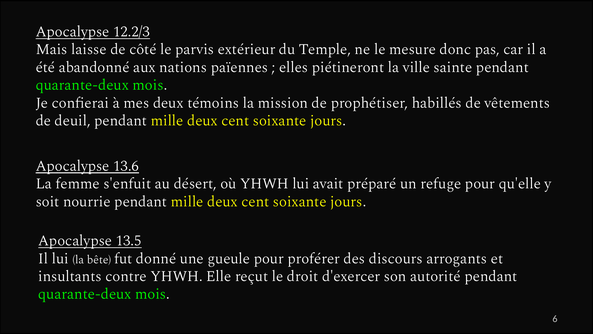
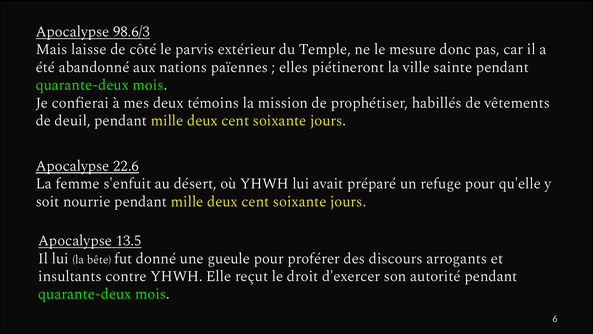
12.2/3: 12.2/3 -> 98.6/3 (132, 32)
13.6: 13.6 -> 22.6 (126, 166)
